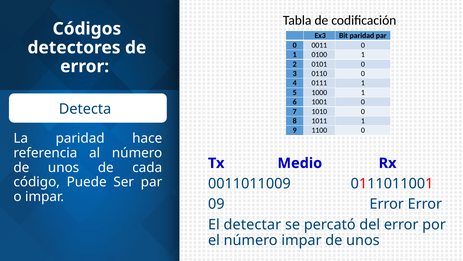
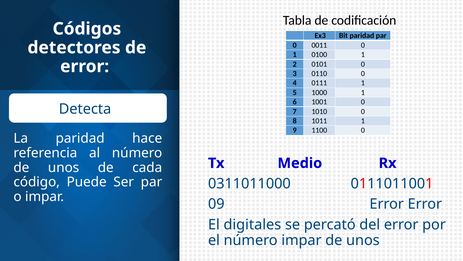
0011011009: 0011011009 -> 0311011000 (249, 183)
detectar: detectar -> digitales (252, 224)
